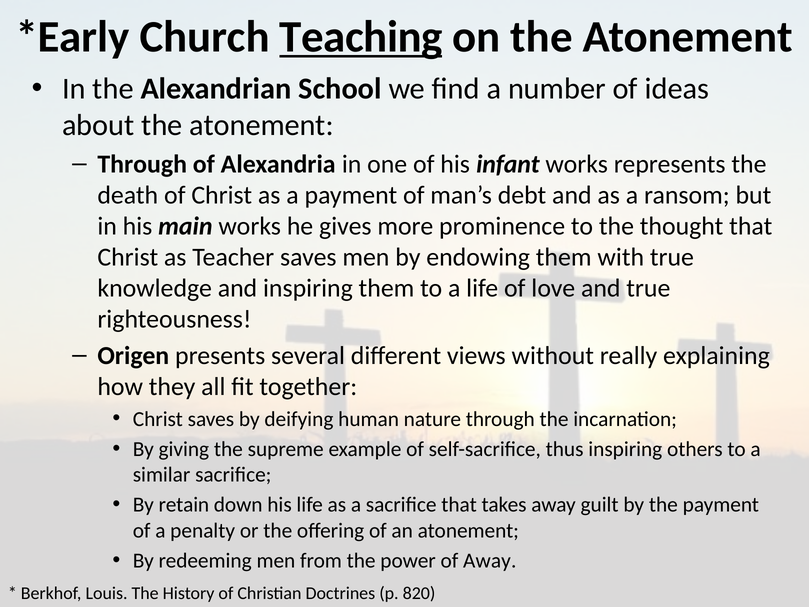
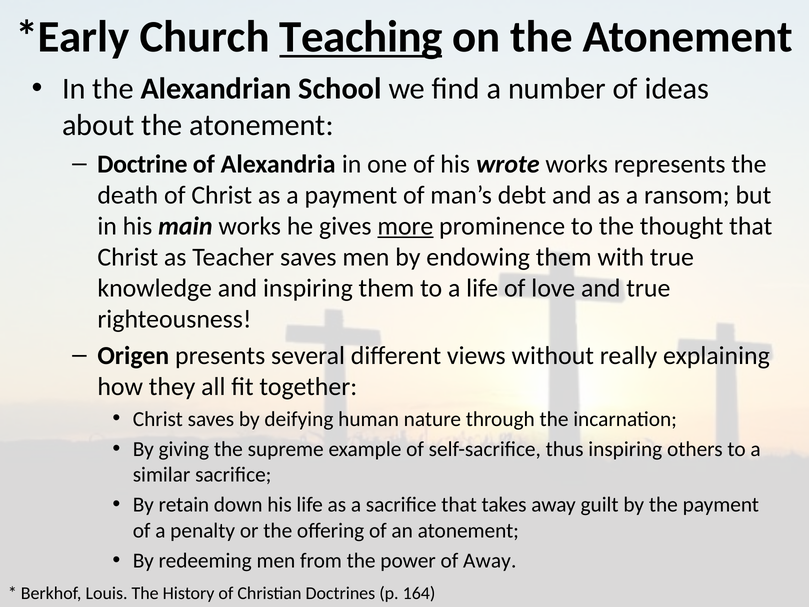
Through: Through -> Doctrine (142, 164)
infant: infant -> wrote (508, 164)
more underline: none -> present (405, 226)
820: 820 -> 164 (419, 593)
